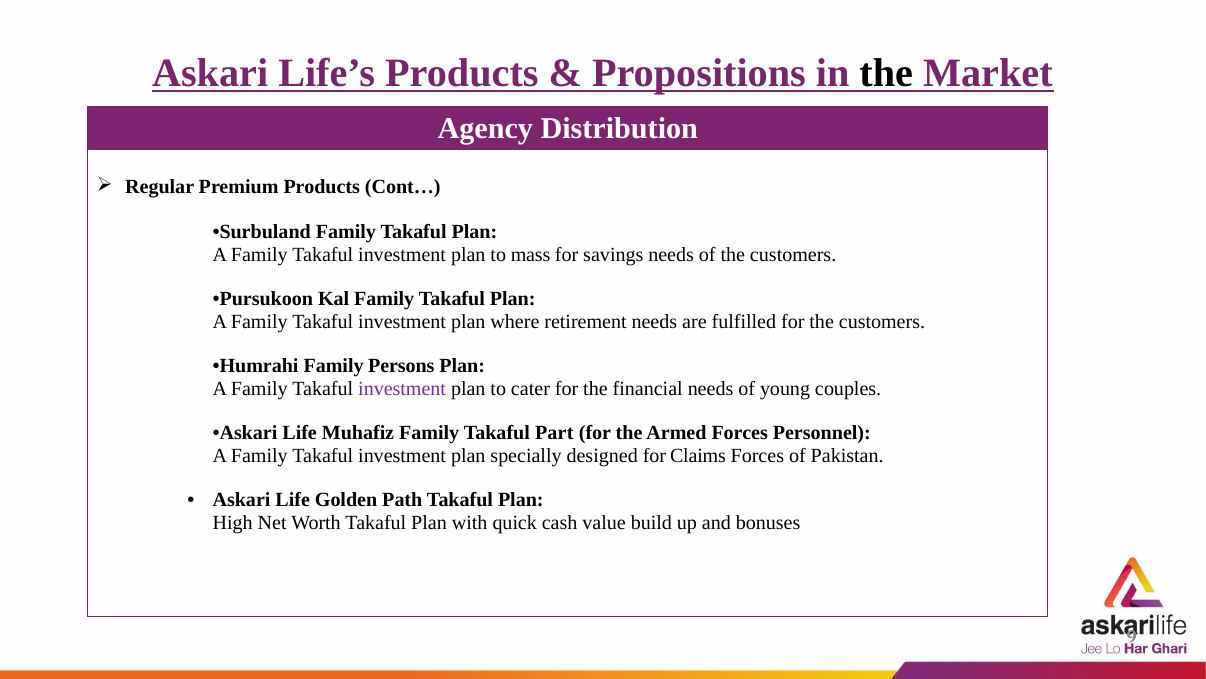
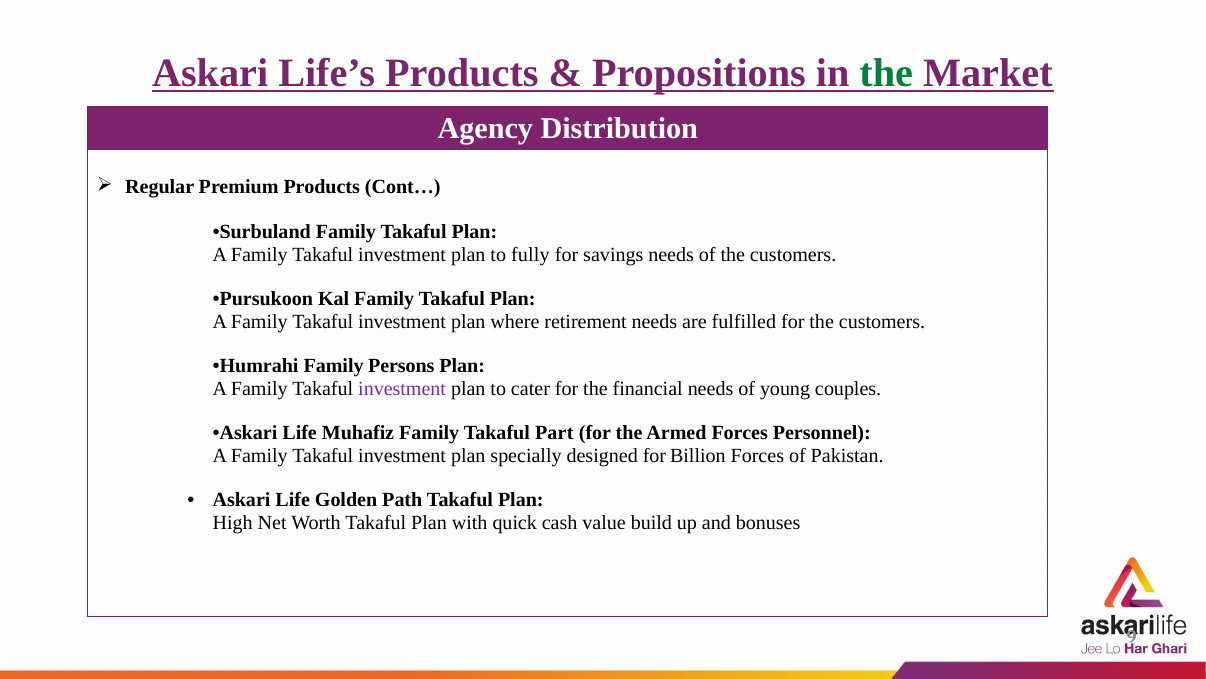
the colour: black -> green (886, 73)
mass: mass -> fully (530, 254)
Claims: Claims -> Billion (698, 455)
